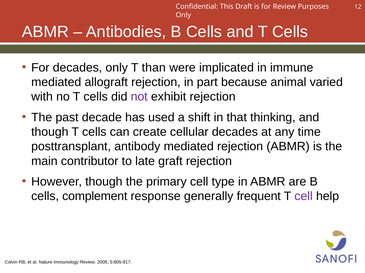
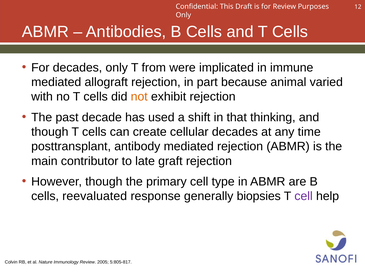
than: than -> from (154, 68)
not colour: purple -> orange (139, 97)
complement: complement -> reevaluated (95, 197)
frequent: frequent -> biopsies (259, 197)
